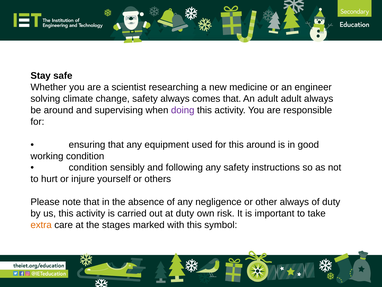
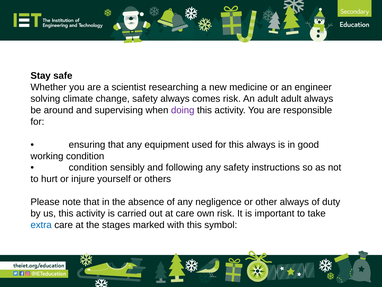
comes that: that -> risk (232, 99)
this around: around -> always (261, 144)
at duty: duty -> care (185, 213)
extra colour: orange -> blue (41, 225)
